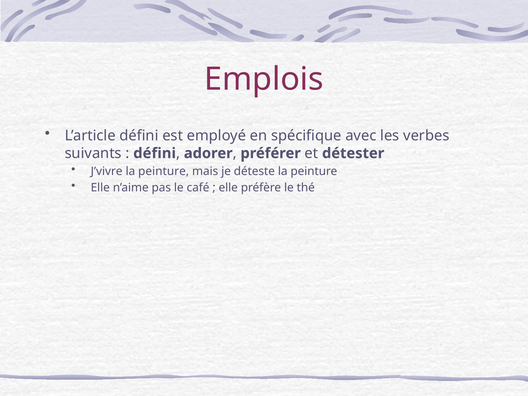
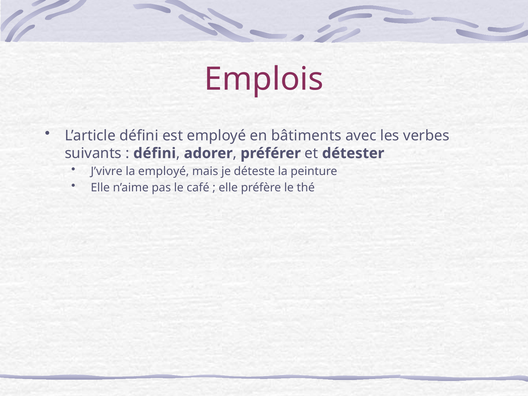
spécifique: spécifique -> bâtiments (306, 136)
peinture: peinture -> employé (164, 171)
